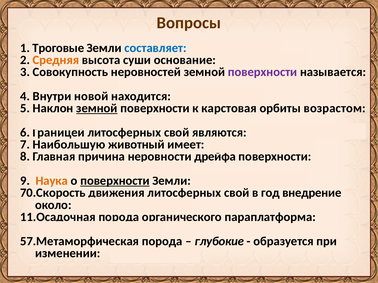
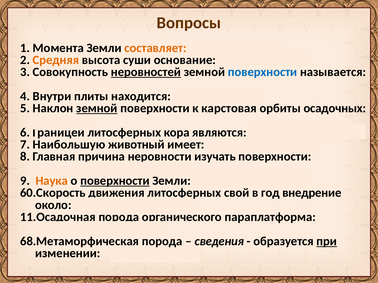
Троговые: Троговые -> Момента (58, 48)
составляет colour: blue -> orange (155, 48)
неровностей underline: none -> present (146, 72)
поверхности colour: purple -> blue (263, 72)
новой: новой -> плиты (91, 96)
возрастом: возрастом -> осадочных (335, 108)
свой: свой -> кора (177, 133)
дрейфа: дрейфа -> изучать (215, 157)
70.Скорость: 70.Скорость -> 60.Скорость (53, 193)
57.Метаморфическая: 57.Метаморфическая -> 68.Метаморфическая (80, 242)
глубокие: глубокие -> сведения (219, 242)
при underline: none -> present (327, 242)
